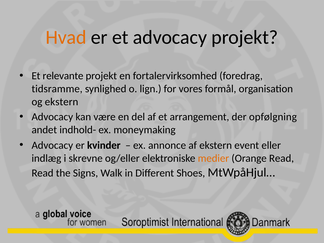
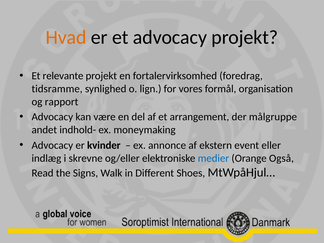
og ekstern: ekstern -> rapport (62, 102)
opfølgning: opfølgning -> målgruppe (273, 117)
medier colour: orange -> blue (213, 158)
Orange Read: Read -> Også (281, 158)
